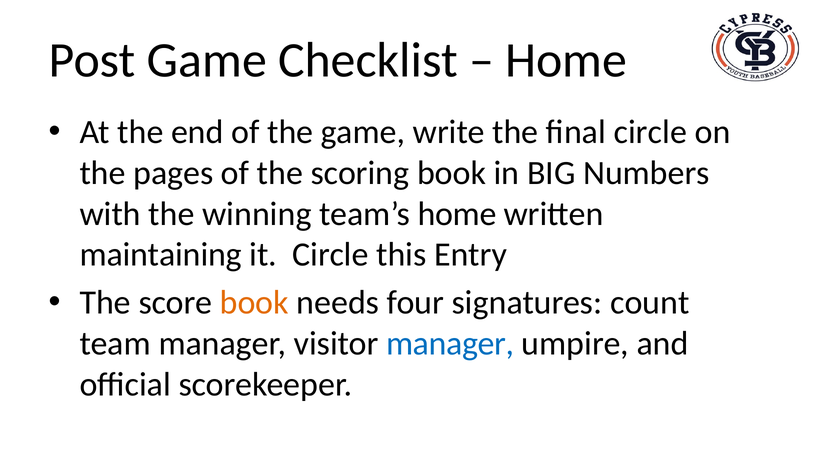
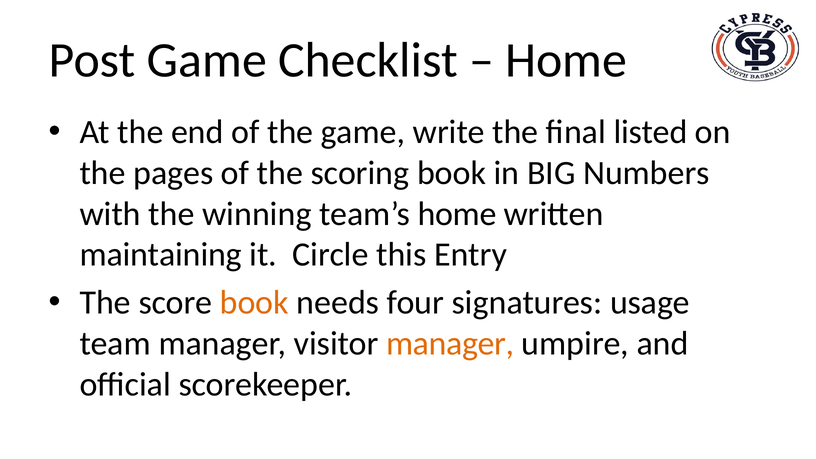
final circle: circle -> listed (650, 132)
count: count -> usage (650, 303)
manager colour: blue -> orange (450, 344)
